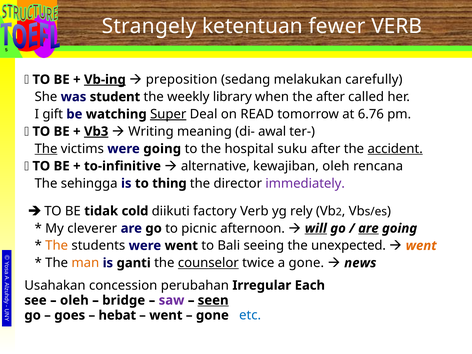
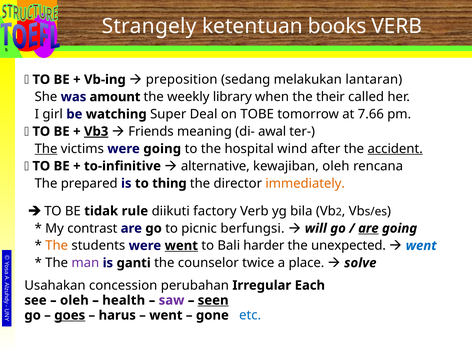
fewer: fewer -> books (337, 26)
Vb-ing underline: present -> none (105, 80)
carefully: carefully -> lantaran (374, 80)
student: student -> amount (115, 97)
the after: after -> their (330, 97)
gift: gift -> girl (53, 114)
Super underline: present -> none (168, 114)
READ: READ -> TOBE (257, 114)
6.76: 6.76 -> 7.66 (371, 114)
Writing: Writing -> Friends (151, 131)
suku: suku -> wind (292, 149)
sehingga: sehingga -> prepared (89, 183)
immediately colour: purple -> orange (305, 183)
cold: cold -> rule (135, 211)
rely: rely -> bila (301, 211)
cleverer: cleverer -> contrast (92, 228)
afternoon: afternoon -> berfungsi (253, 228)
will underline: present -> none (316, 228)
went underline: none -> present (181, 246)
seeing: seeing -> harder (264, 246)
went colour: orange -> blue (421, 246)
man colour: orange -> purple (85, 263)
counselor underline: present -> none (208, 263)
a gone: gone -> place (306, 263)
news: news -> solve (360, 263)
bridge: bridge -> health (124, 300)
goes underline: none -> present (70, 315)
hebat: hebat -> harus (117, 315)
